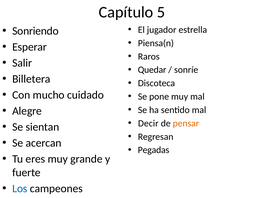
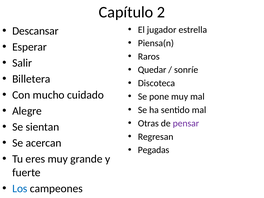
5: 5 -> 2 (161, 12)
Sonriendo: Sonriendo -> Descansar (35, 31)
Decir: Decir -> Otras (148, 123)
pensar colour: orange -> purple (186, 123)
